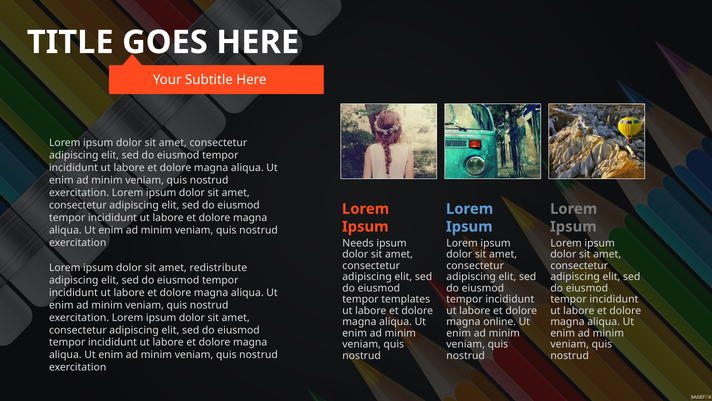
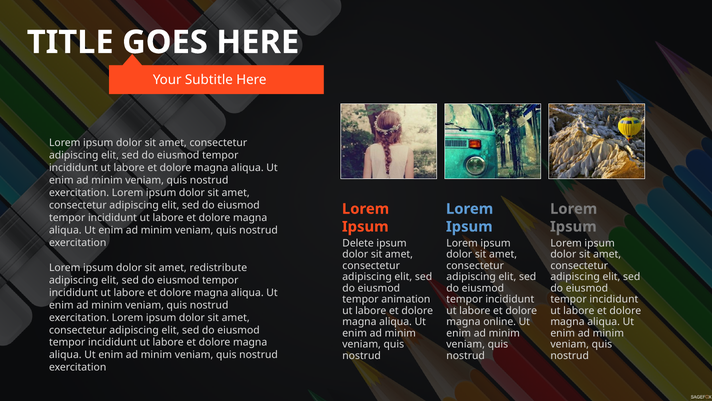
Needs: Needs -> Delete (358, 243)
templates: templates -> animation (406, 299)
